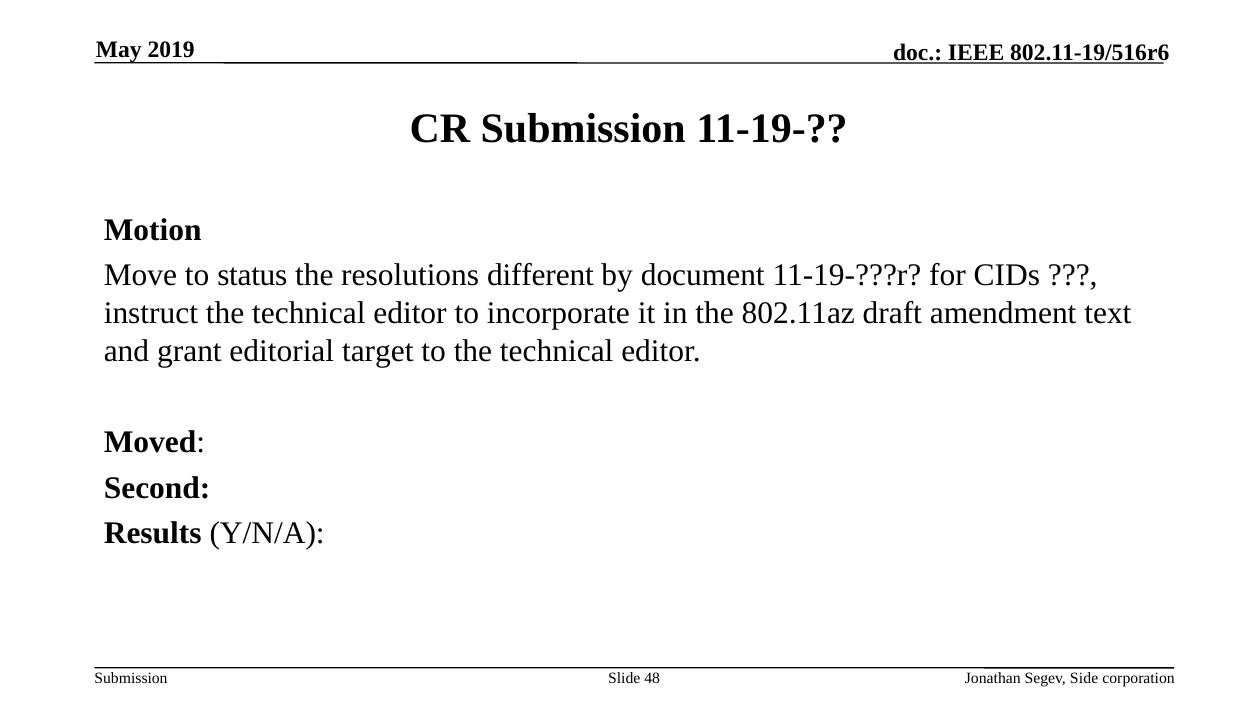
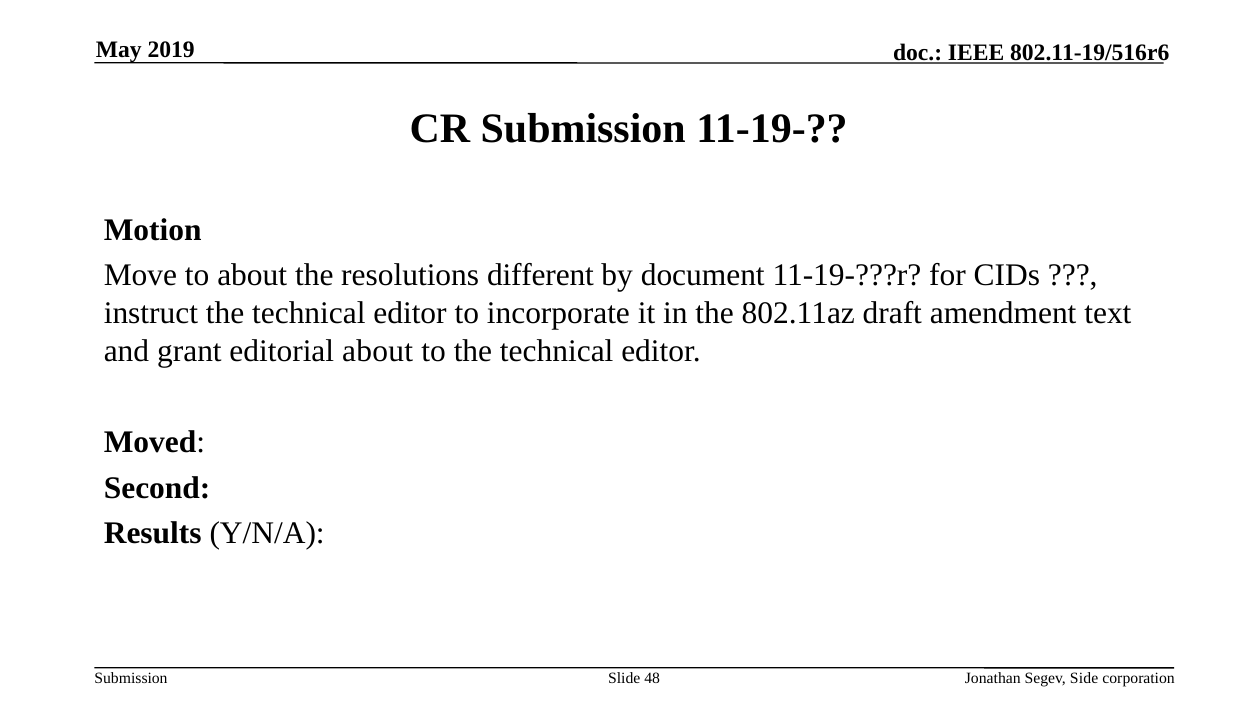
to status: status -> about (252, 276)
editorial target: target -> about (378, 351)
